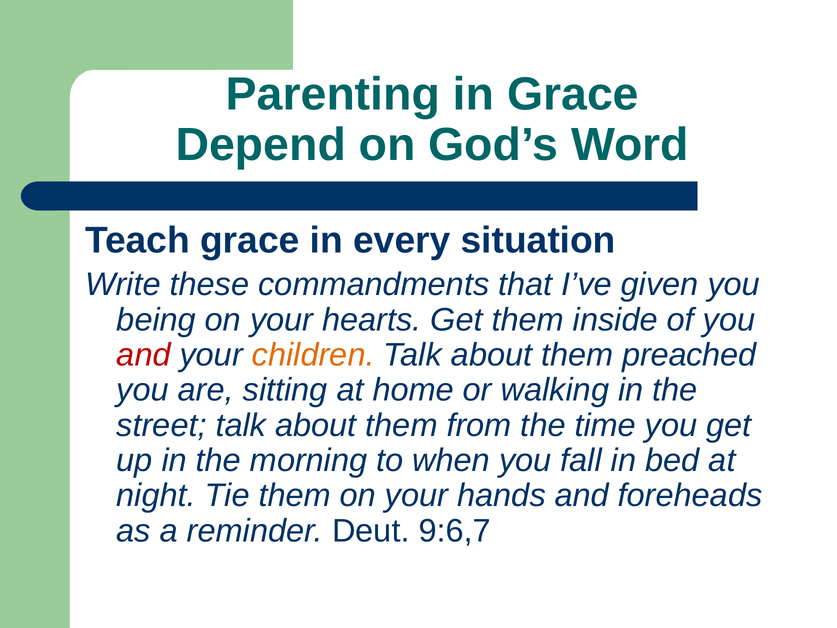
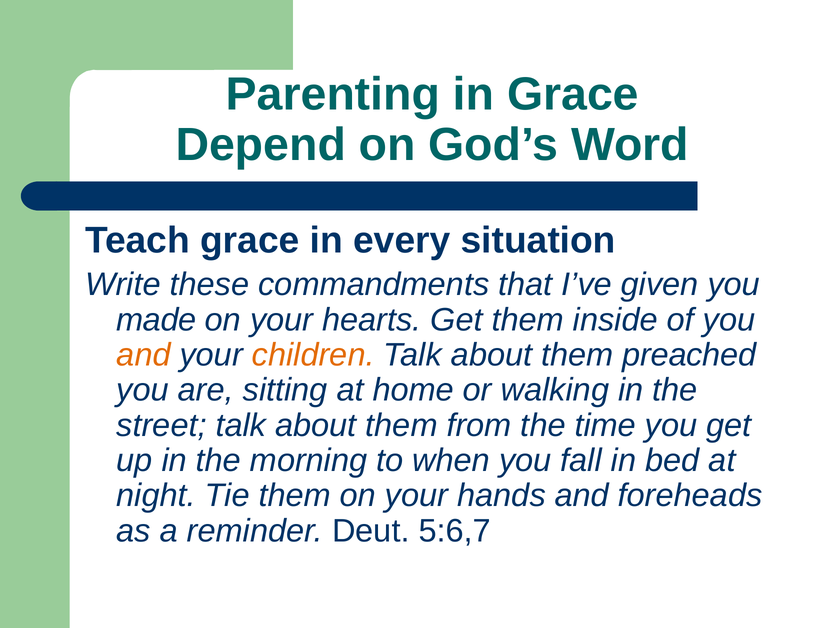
being: being -> made (156, 320)
and colour: red -> orange (144, 355)
9:6,7: 9:6,7 -> 5:6,7 (455, 531)
